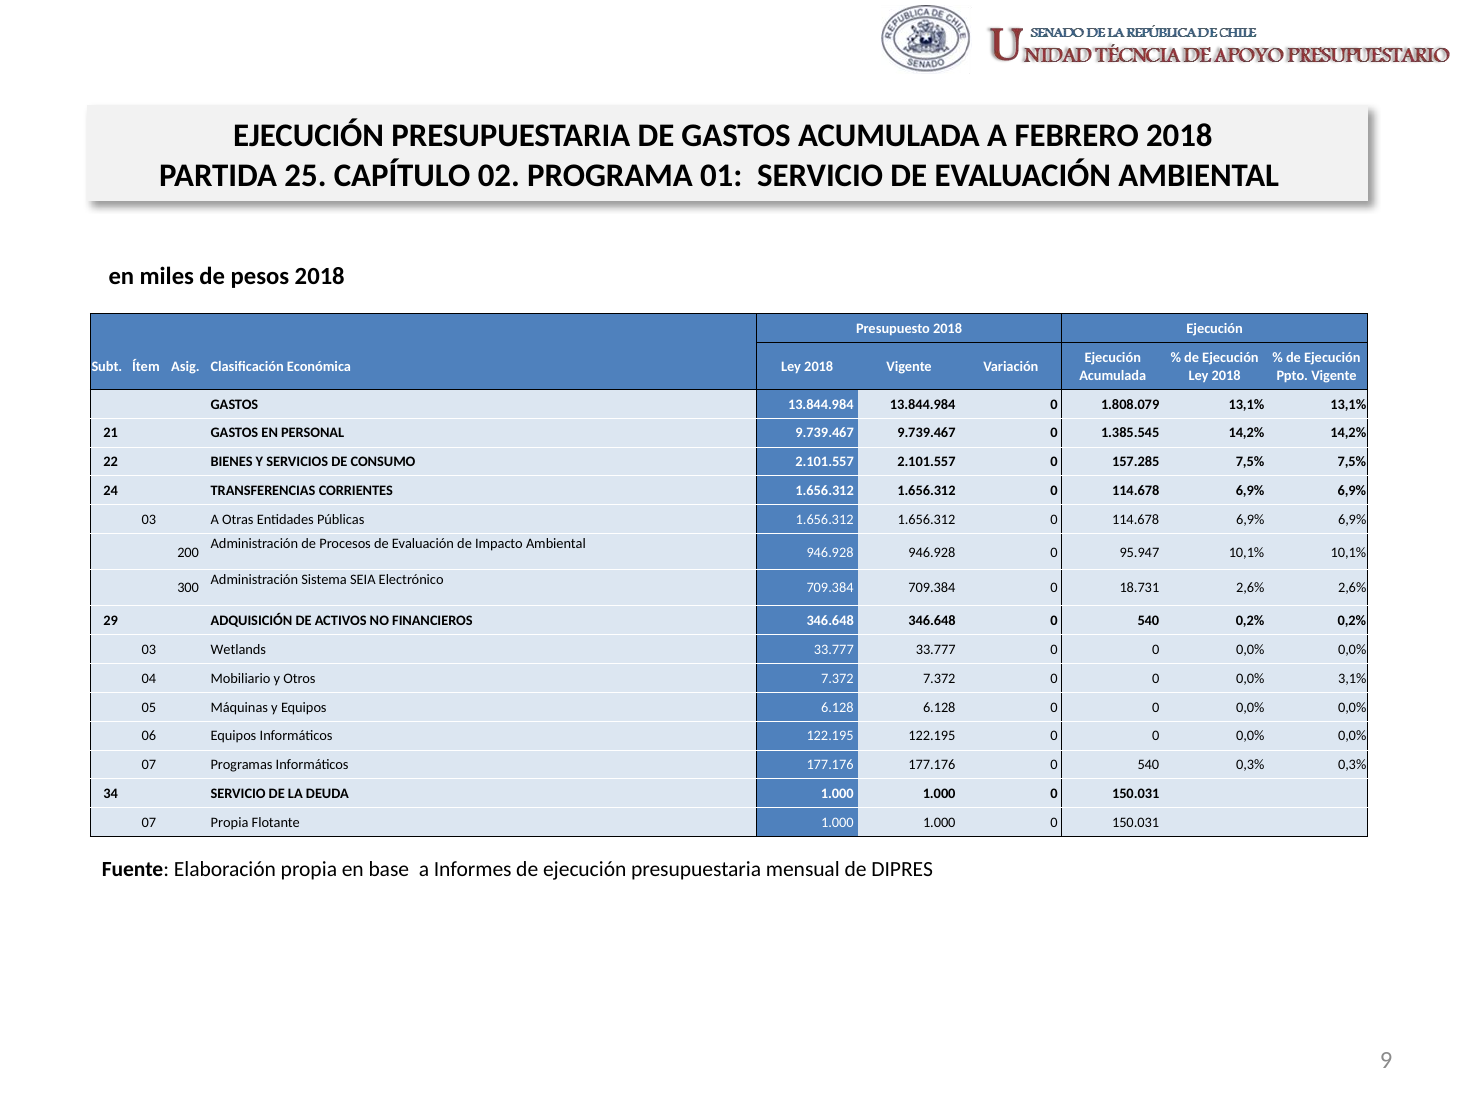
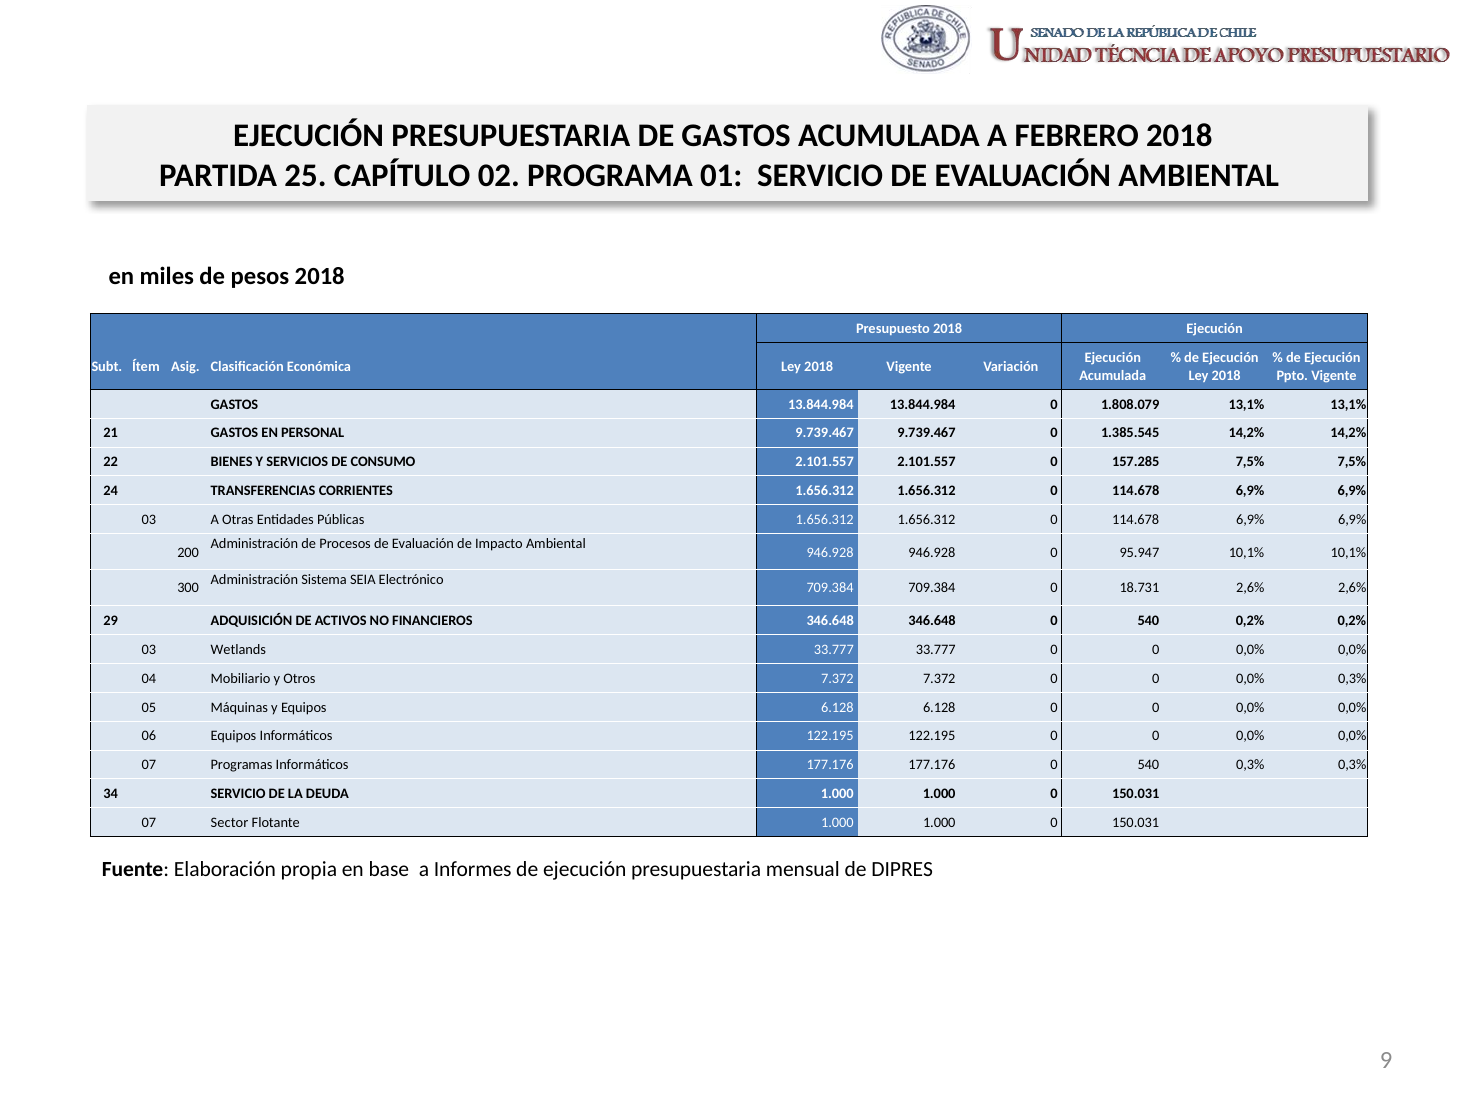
0,0% 3,1%: 3,1% -> 0,3% (1352, 678)
07 Propia: Propia -> Sector (230, 823)
